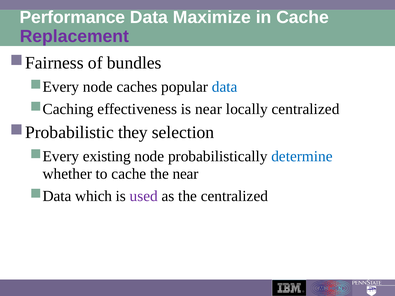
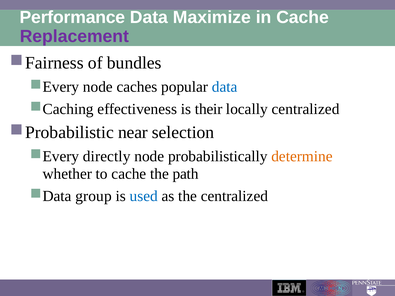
is near: near -> their (209, 109)
they: they -> near (133, 132)
existing: existing -> directly (107, 156)
determine colour: blue -> orange (302, 156)
the near: near -> path (186, 174)
which: which -> group (94, 196)
used colour: purple -> blue (144, 196)
